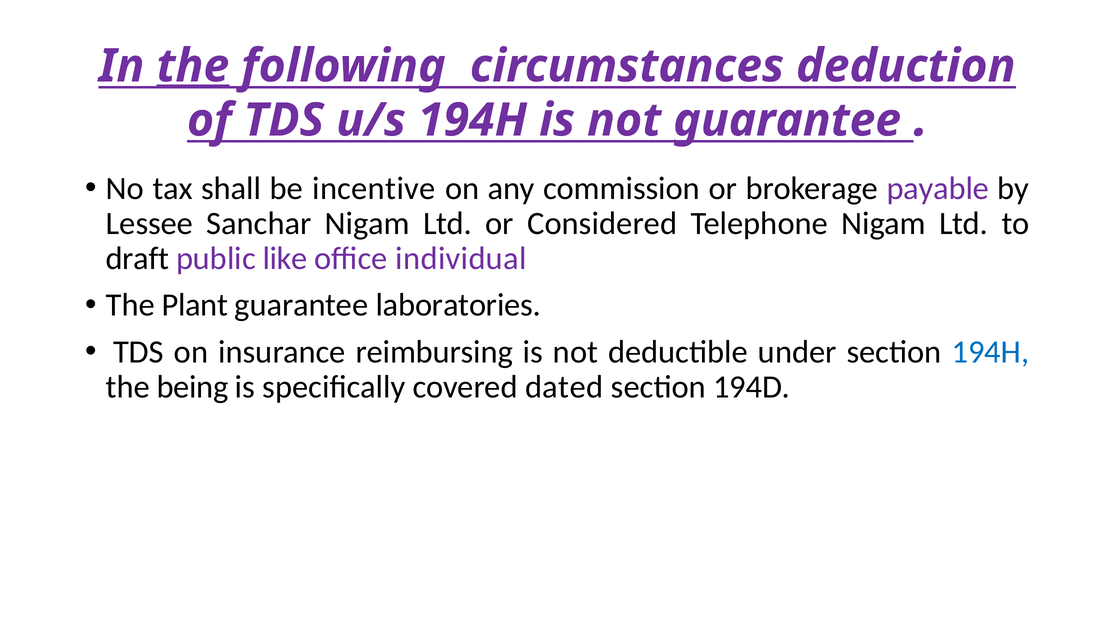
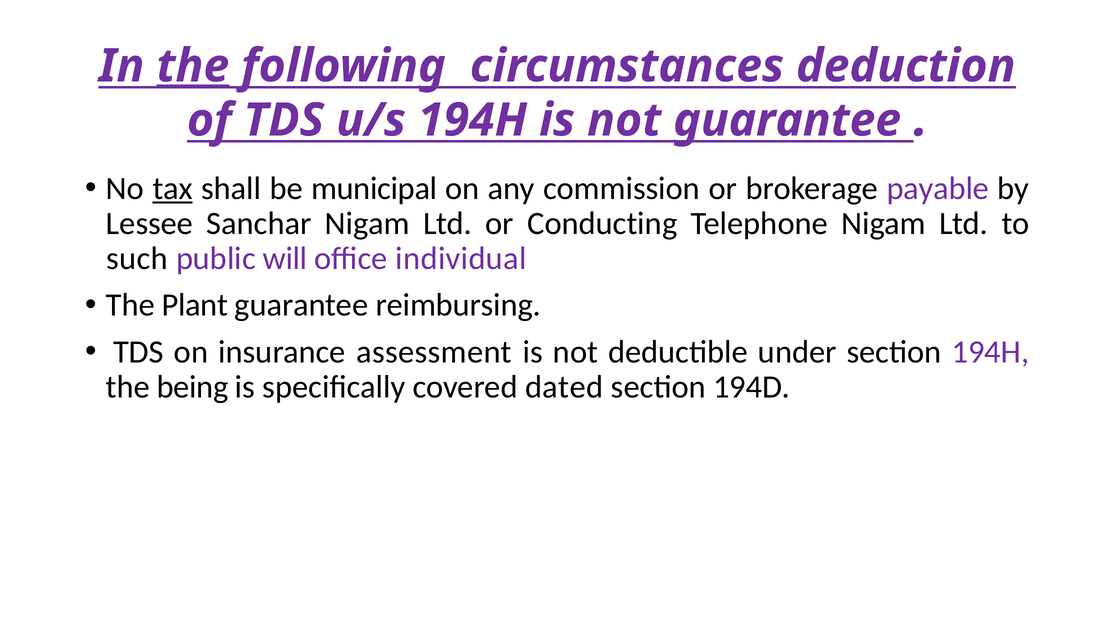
tax underline: none -> present (173, 188)
incentive: incentive -> municipal (374, 188)
Considered: Considered -> Conducting (602, 224)
draft: draft -> such (137, 259)
like: like -> will (285, 259)
laboratories: laboratories -> reimbursing (458, 305)
reimbursing: reimbursing -> assessment (434, 352)
194H colour: blue -> purple (990, 352)
